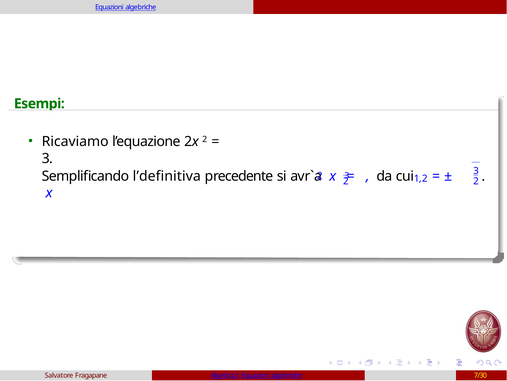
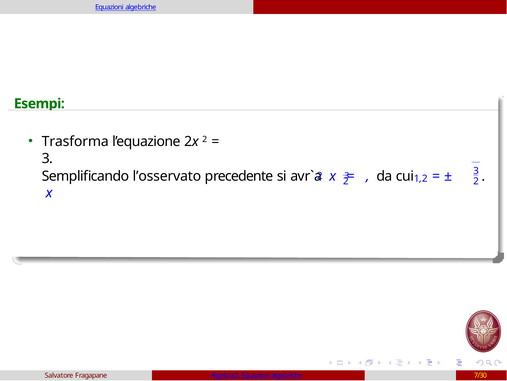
Ricaviamo: Ricaviamo -> Trasforma (75, 141)
l’definitiva: l’definitiva -> l’osservato (167, 176)
